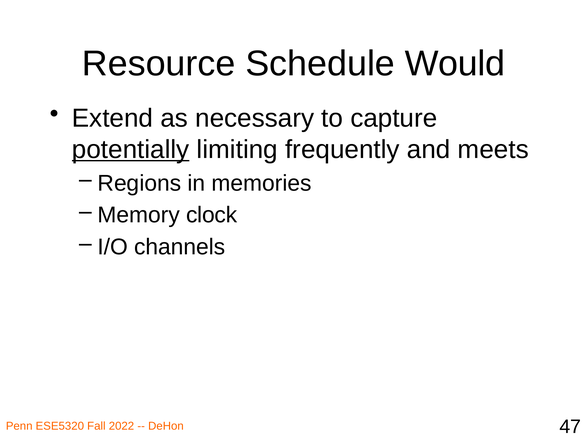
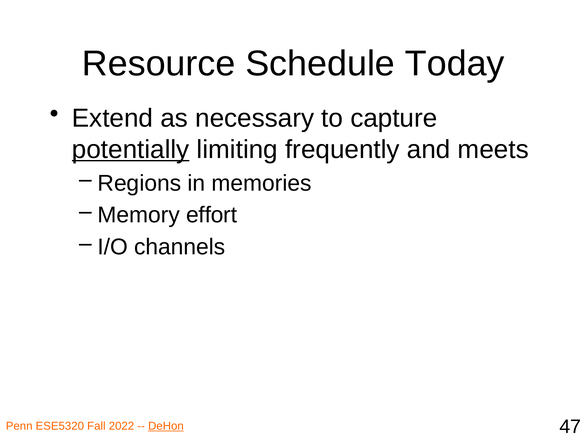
Would: Would -> Today (455, 64)
clock: clock -> effort (212, 215)
DeHon underline: none -> present (166, 426)
